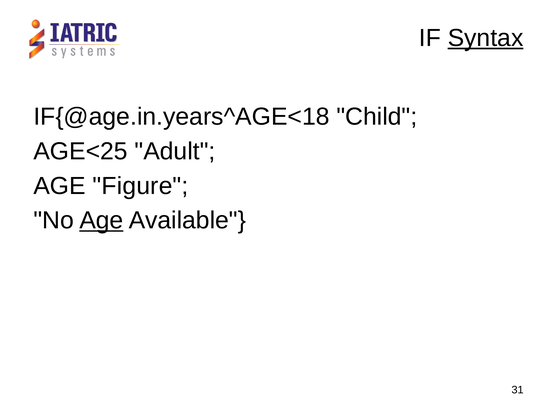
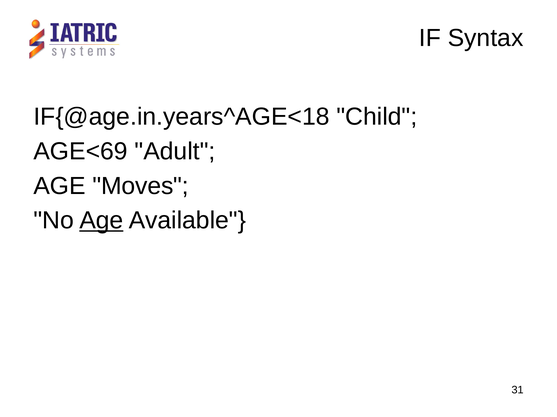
Syntax underline: present -> none (486, 38)
AGE<25: AGE<25 -> AGE<69 (81, 152)
Figure: Figure -> Moves (141, 186)
